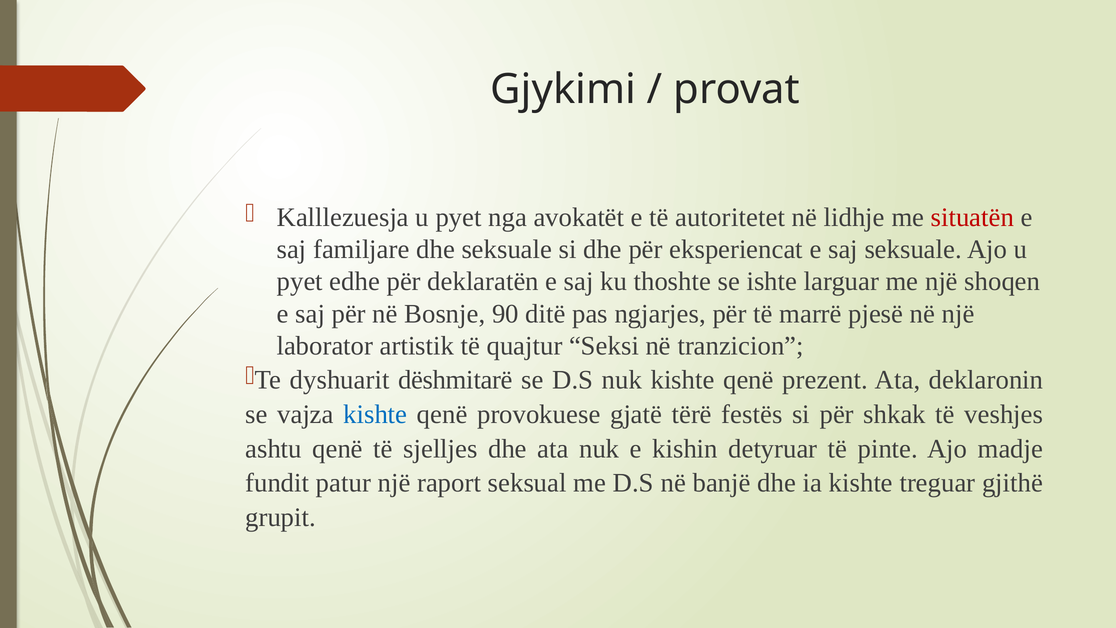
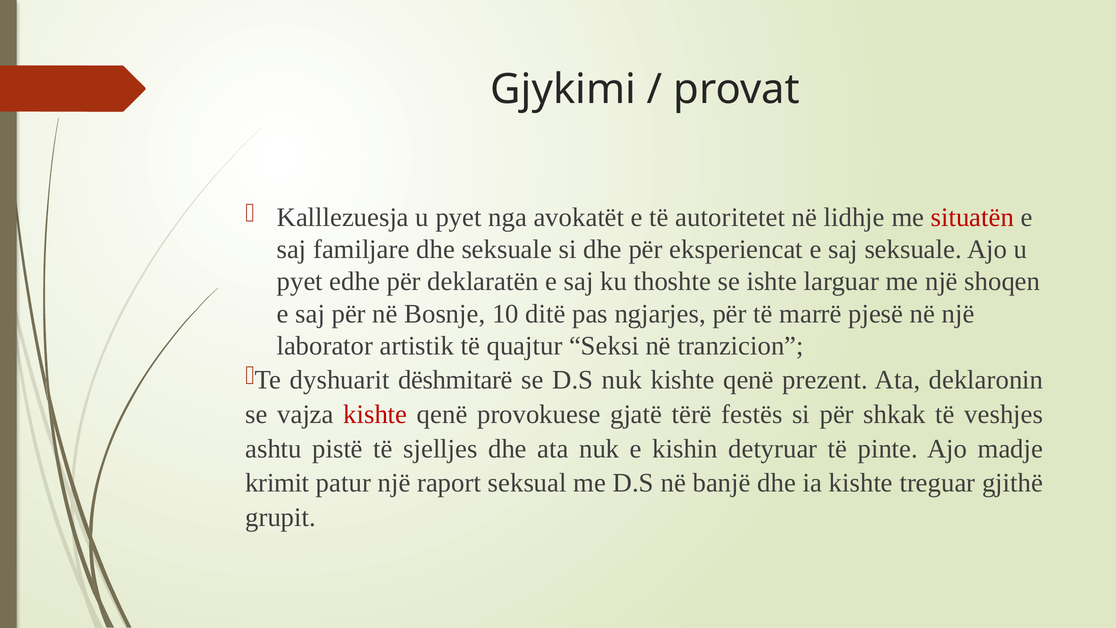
90: 90 -> 10 (505, 314)
kishte colour: blue -> red (375, 414)
ashtu qenë: qenë -> pistë (338, 449)
fundit: fundit -> krimit (277, 483)
